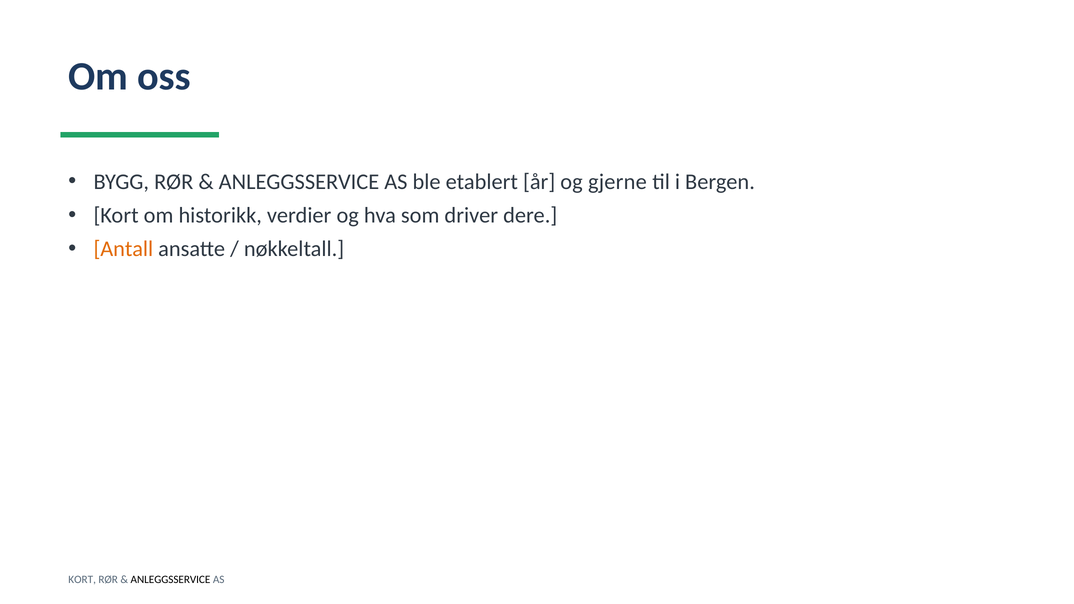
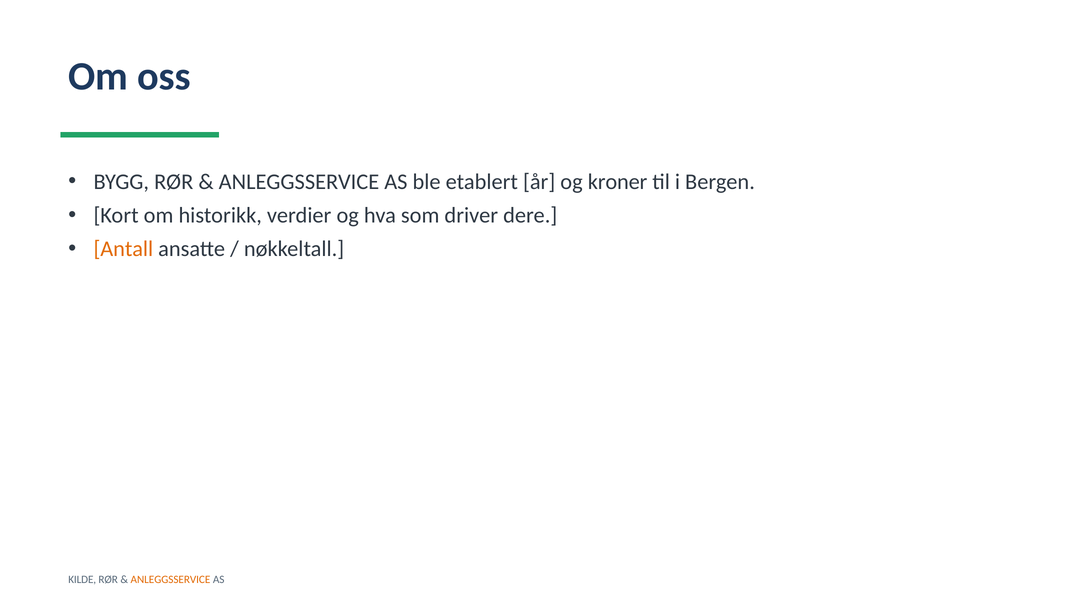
gjerne: gjerne -> kroner (618, 182)
KORT: KORT -> KILDE (82, 580)
ANLEGGSSERVICE colour: black -> orange (170, 580)
